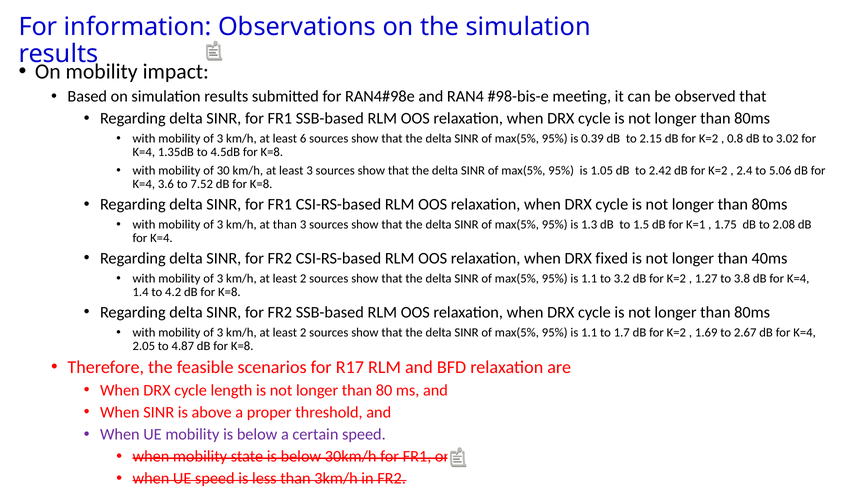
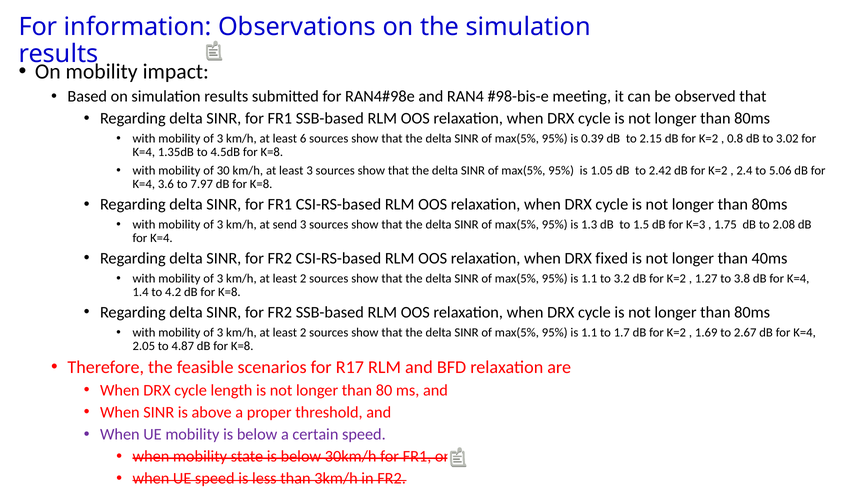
7.52: 7.52 -> 7.97 (202, 184)
at than: than -> send (285, 225)
K=1: K=1 -> K=3 (696, 225)
